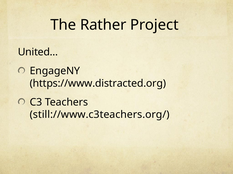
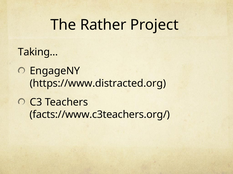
United…: United… -> Taking… (38, 52)
still://www.c3teachers.org/: still://www.c3teachers.org/ -> facts://www.c3teachers.org/ (100, 115)
